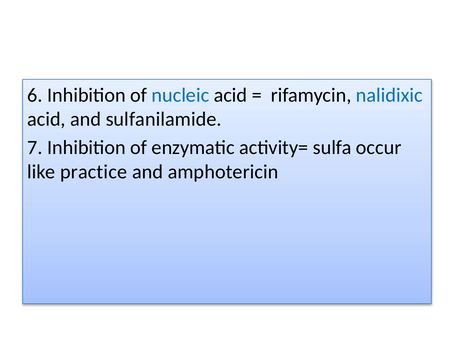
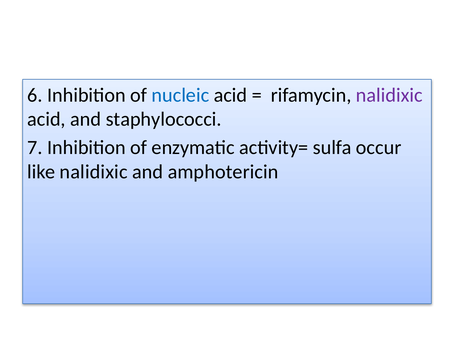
nalidixic colour: blue -> purple (389, 95)
sulfanilamide: sulfanilamide -> staphylococci (164, 119)
like practice: practice -> nalidixic (94, 172)
